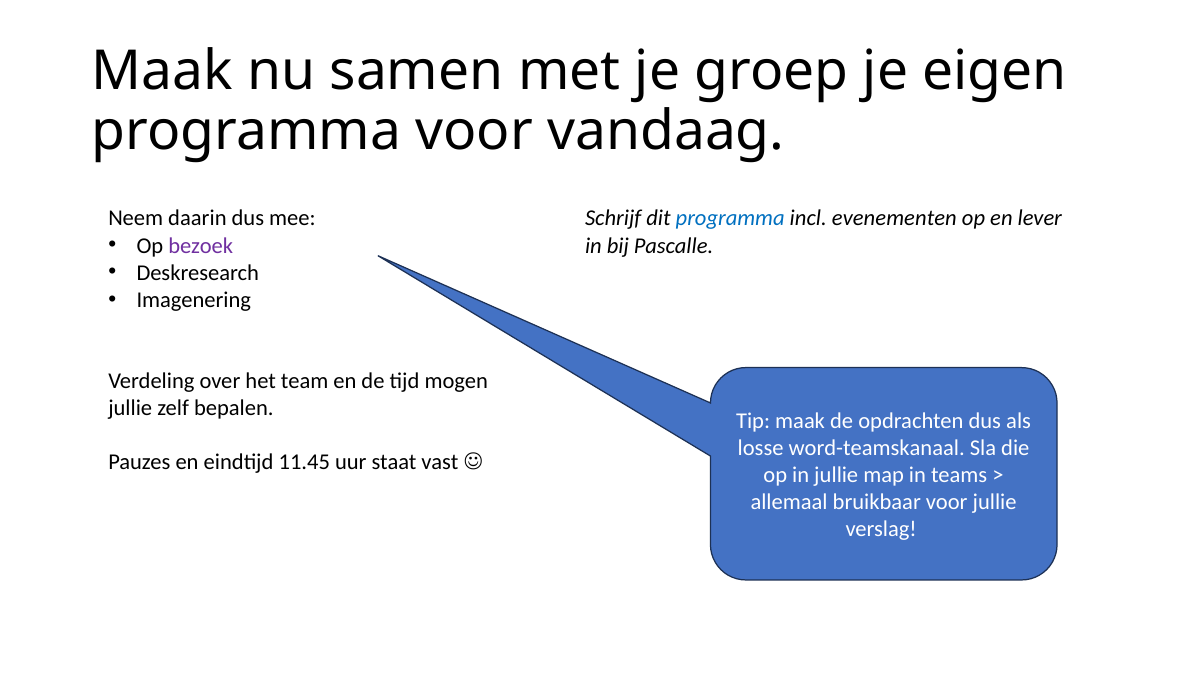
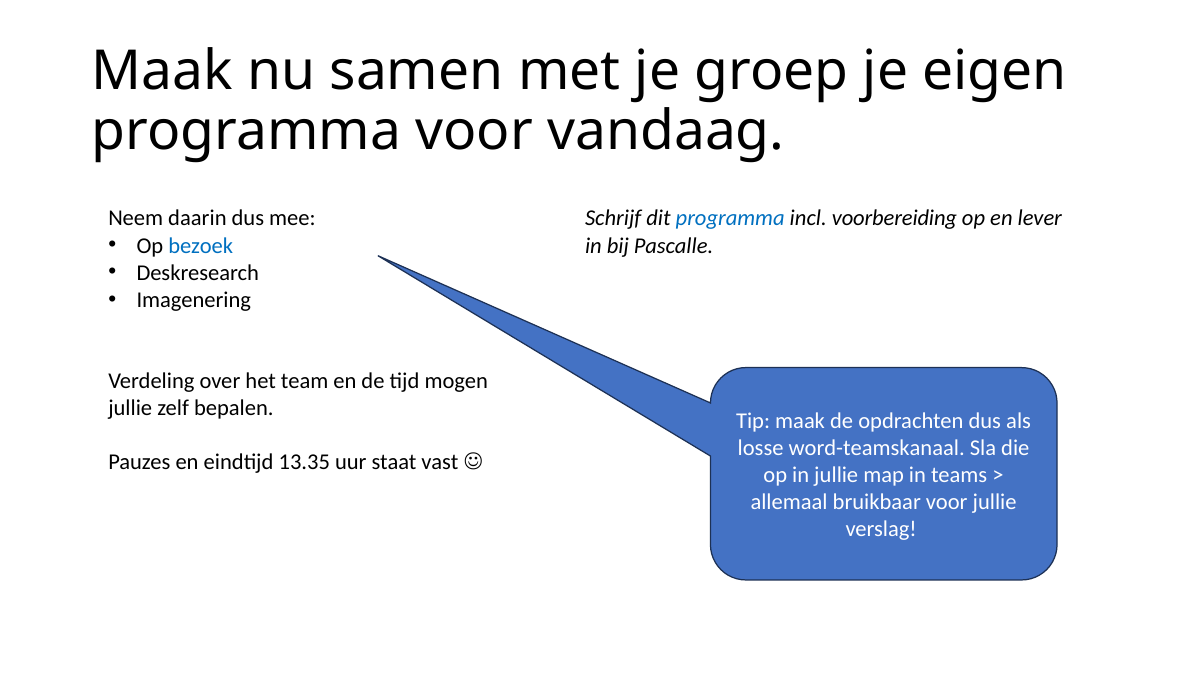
evenementen: evenementen -> voorbereiding (894, 218)
bezoek colour: purple -> blue (201, 246)
11.45: 11.45 -> 13.35 (304, 462)
